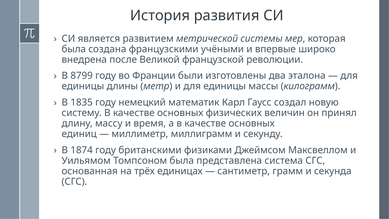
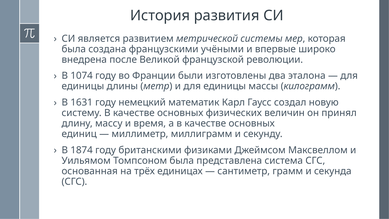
8799: 8799 -> 1074 (82, 76)
1835: 1835 -> 1631 (82, 102)
